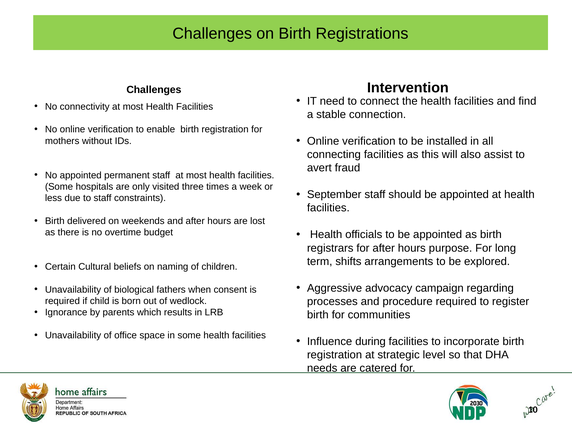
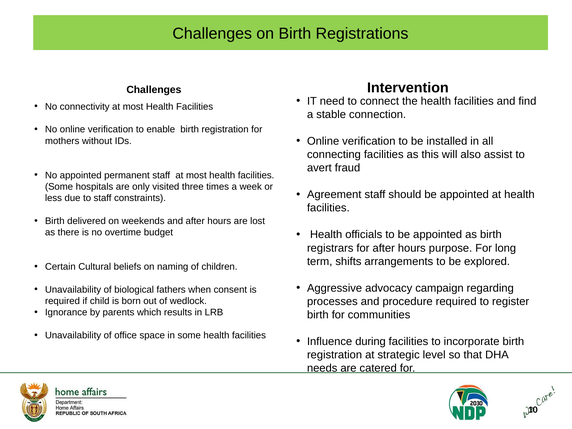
September: September -> Agreement (334, 195)
